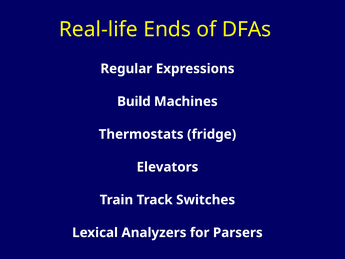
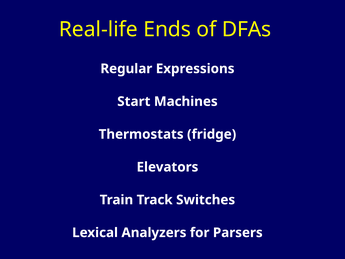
Build: Build -> Start (134, 101)
